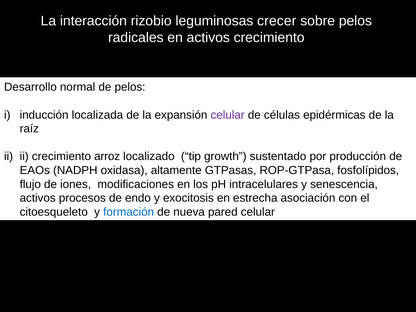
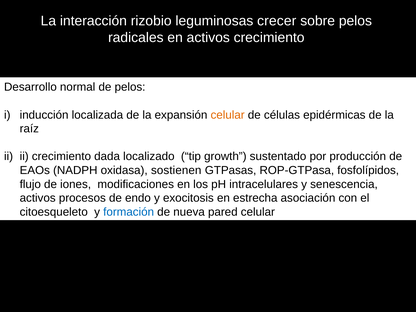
celular colour: purple -> orange (228, 115)
arroz: arroz -> dada (107, 156)
altamente: altamente -> sostienen (176, 170)
